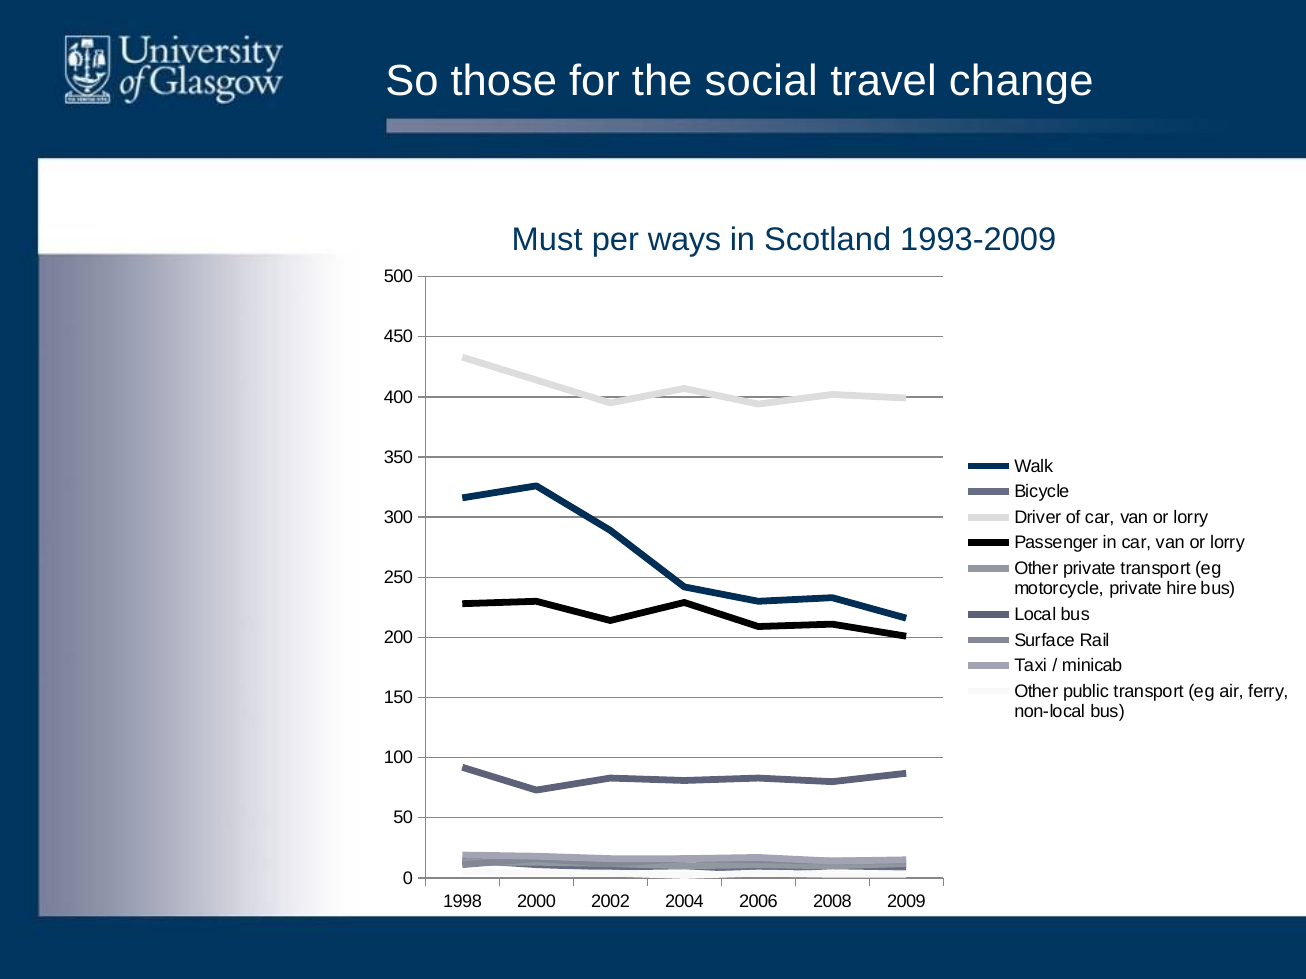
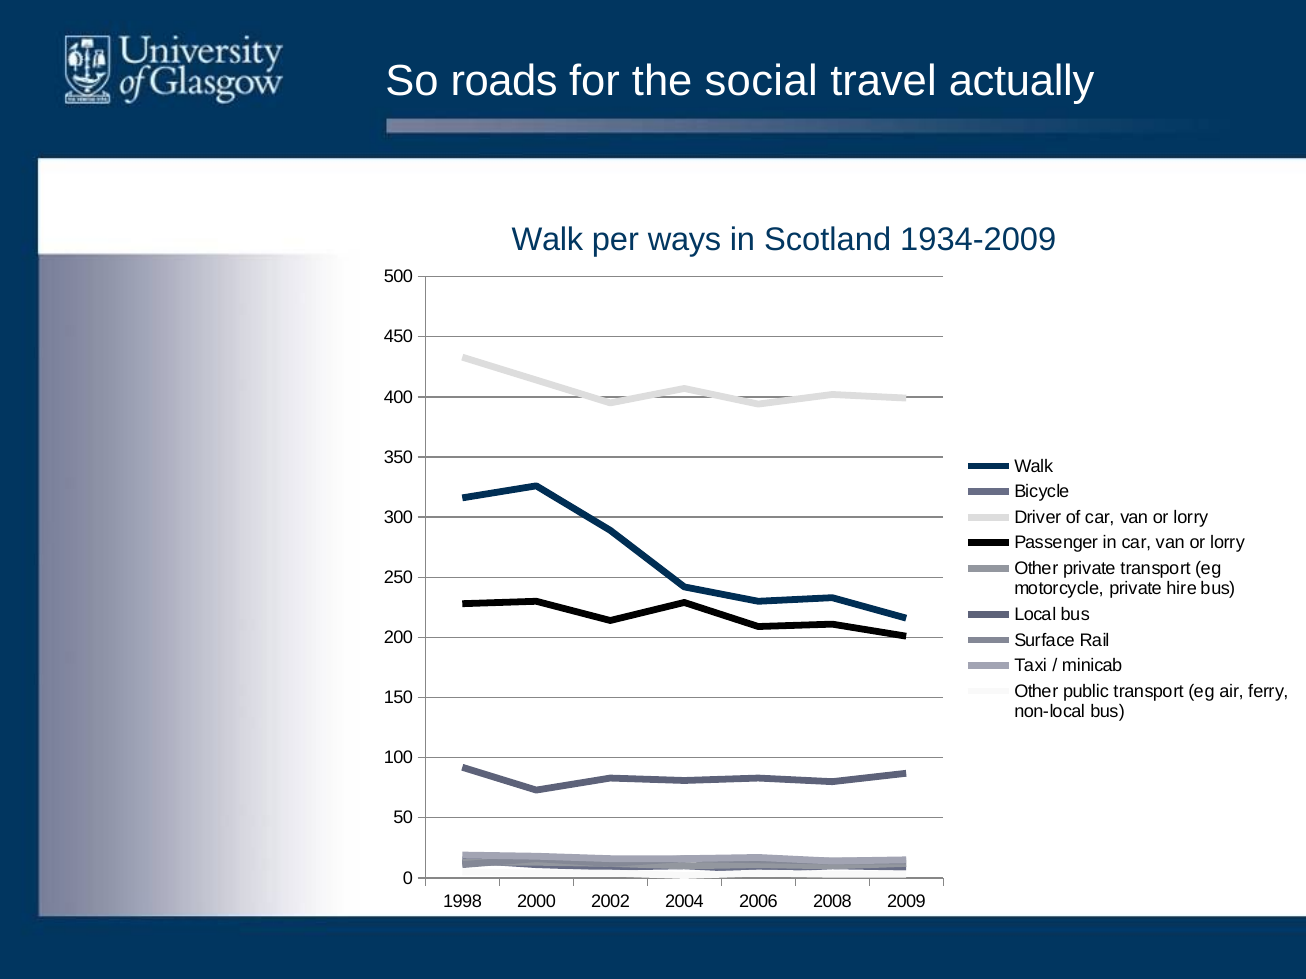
those: those -> roads (504, 81)
change: change -> actually (1022, 81)
Must: Must -> Walk (547, 240)
1993-2009: 1993-2009 -> 1934-2009 (978, 240)
